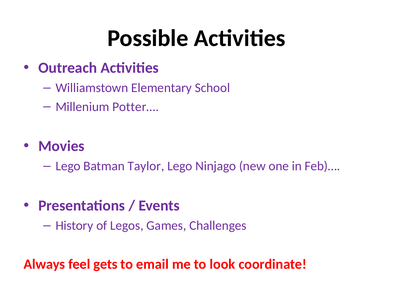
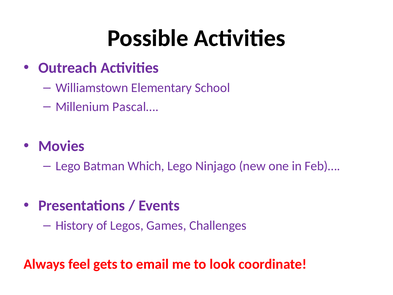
Potter…: Potter… -> Pascal… (136, 107)
Taylor: Taylor -> Which (146, 166)
